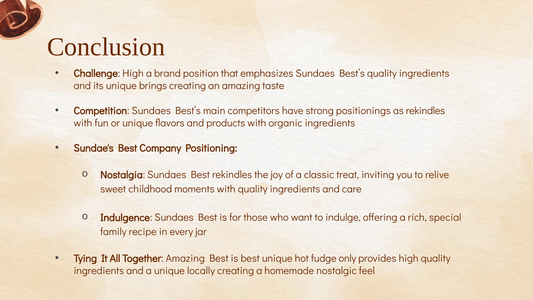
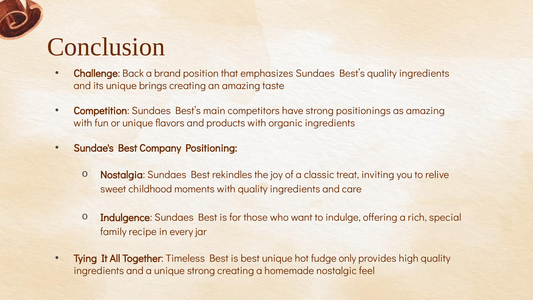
Challenge High: High -> Back (133, 73)
as rekindles: rekindles -> amazing (425, 111)
Together Amazing: Amazing -> Timeless (185, 258)
unique locally: locally -> strong (201, 271)
